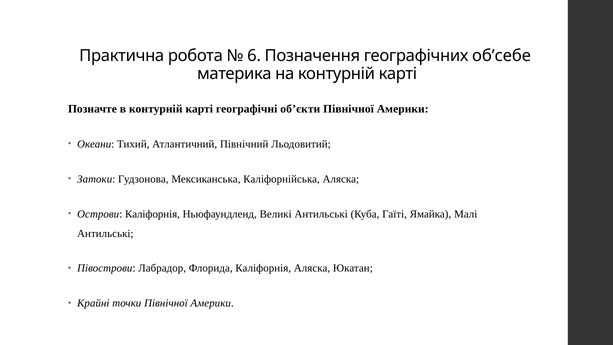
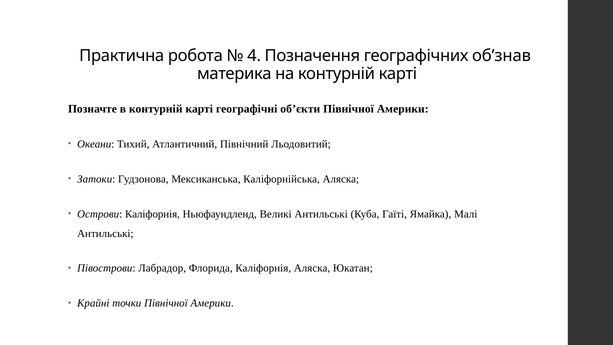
6: 6 -> 4 (254, 56)
об’себе: об’себе -> об’знав (502, 56)
